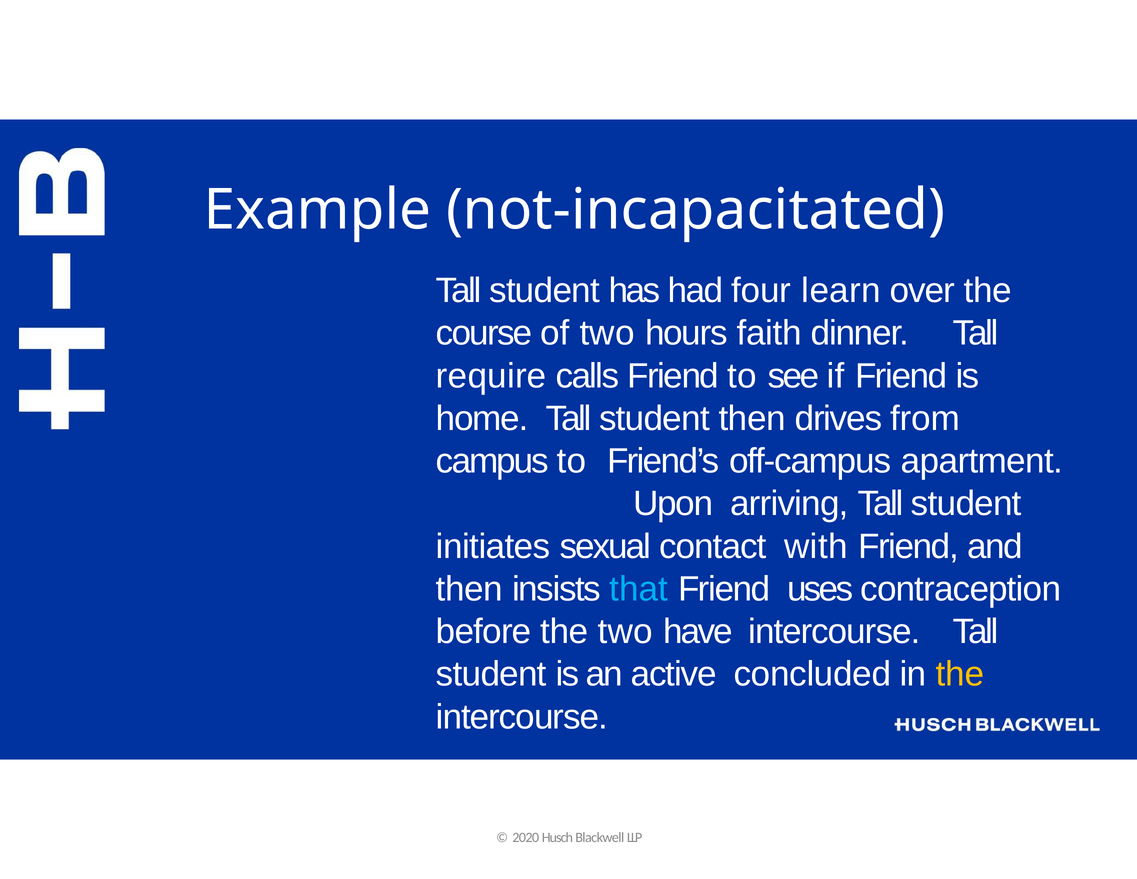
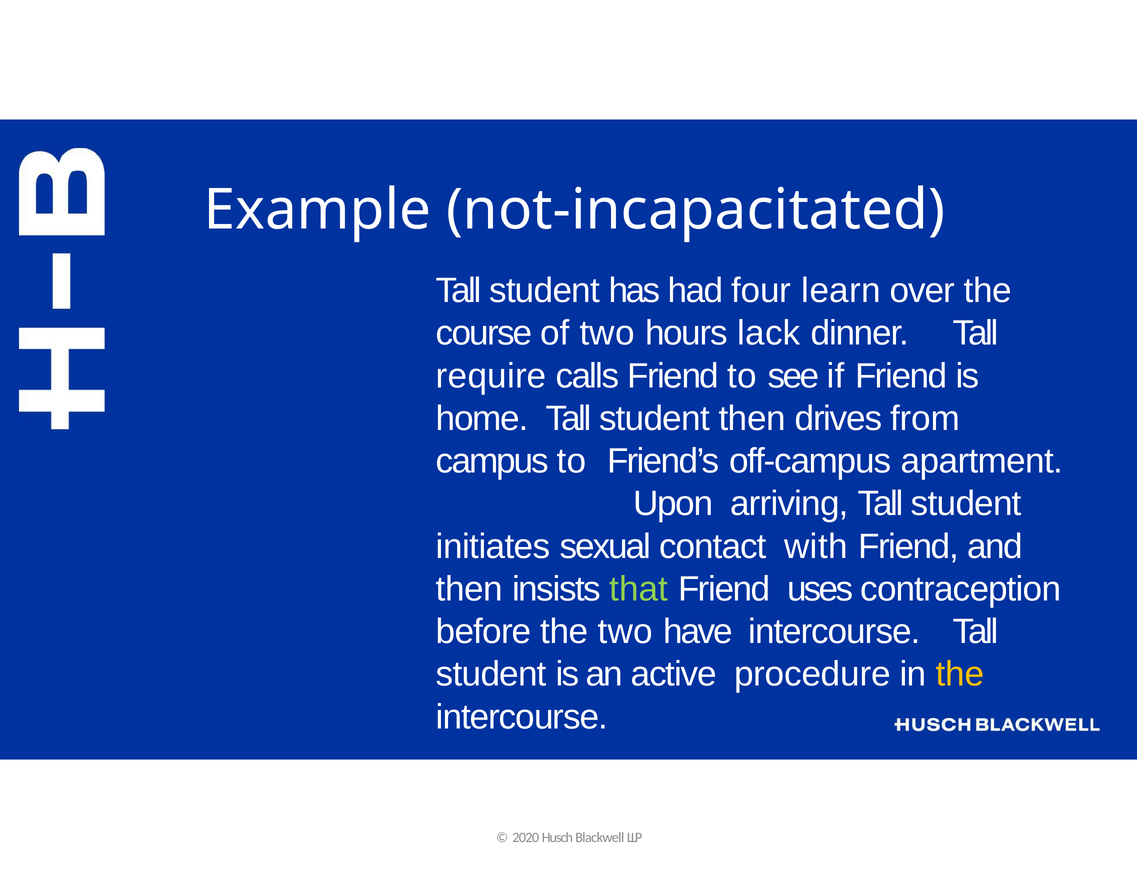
faith: faith -> lack (769, 333)
that colour: light blue -> light green (639, 589)
concluded: concluded -> procedure (812, 674)
